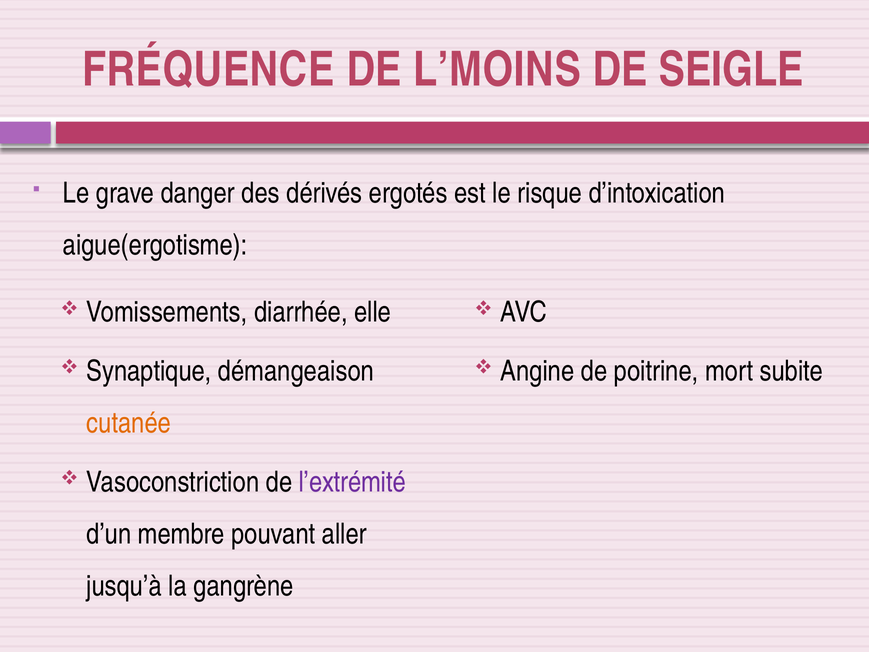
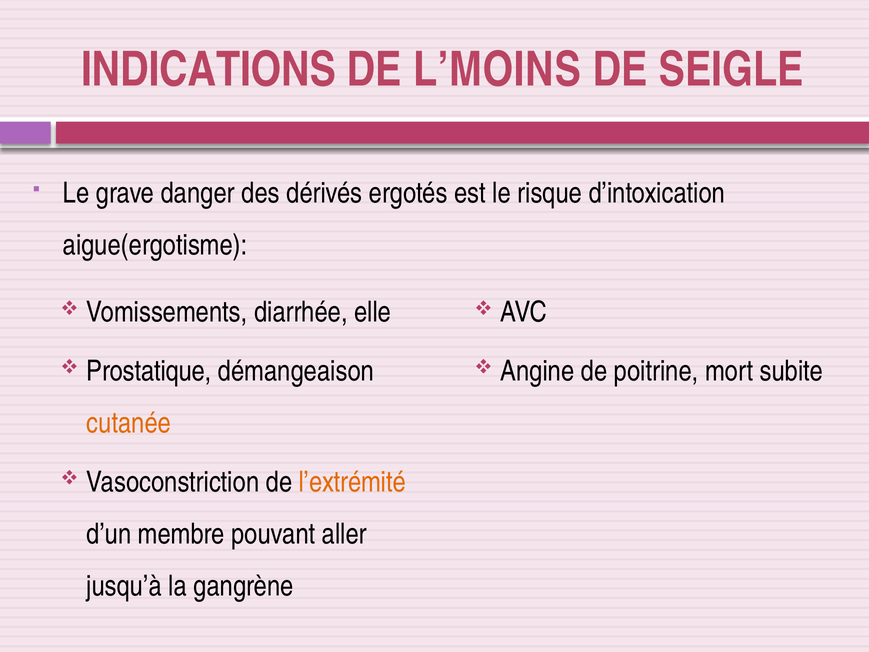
FRÉQUENCE: FRÉQUENCE -> INDICATIONS (209, 70)
Synaptique: Synaptique -> Prostatique (149, 371)
l’extrémité colour: purple -> orange (352, 482)
